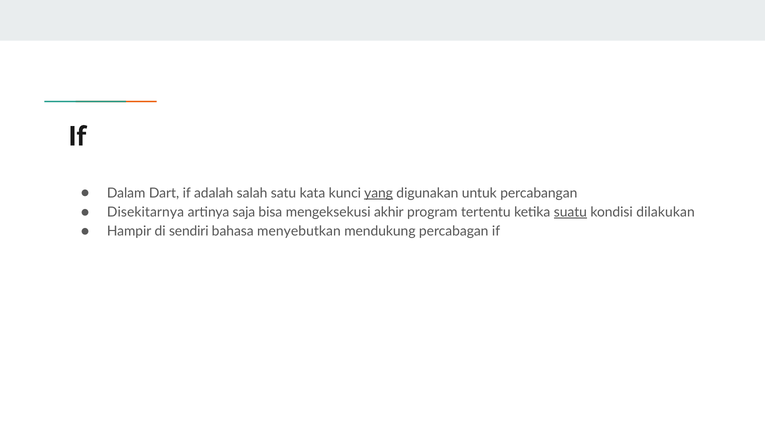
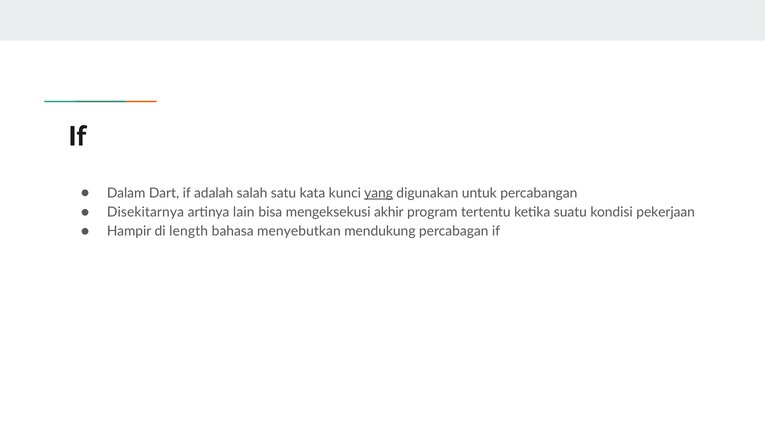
saja: saja -> lain (244, 212)
suatu underline: present -> none (570, 212)
dilakukan: dilakukan -> pekerjaan (666, 212)
sendiri: sendiri -> length (189, 231)
